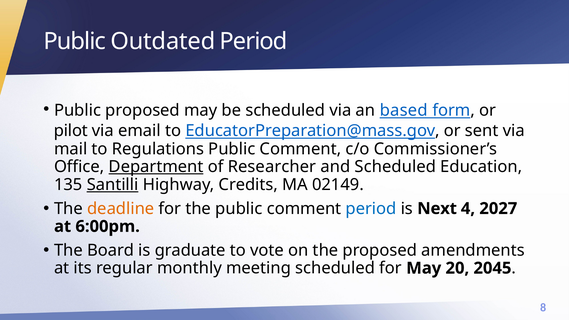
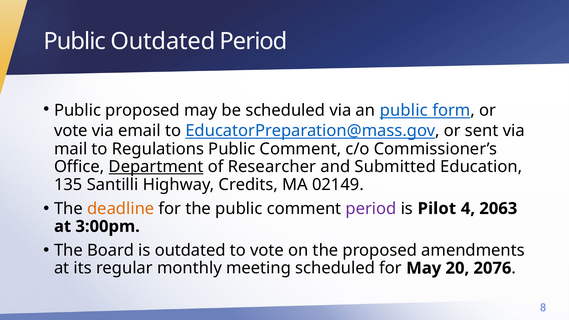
an based: based -> public (404, 110)
pilot: pilot -> vote (71, 131)
and Scheduled: Scheduled -> Submitted (395, 167)
Santilli underline: present -> none (113, 185)
period colour: blue -> purple (371, 209)
Next: Next -> Pilot (437, 209)
2027: 2027 -> 2063 (498, 209)
6:00pm: 6:00pm -> 3:00pm (108, 226)
is graduate: graduate -> outdated (190, 250)
2045: 2045 -> 2076 (492, 268)
